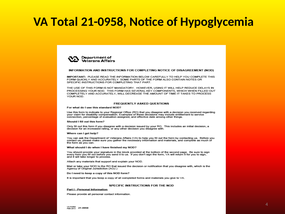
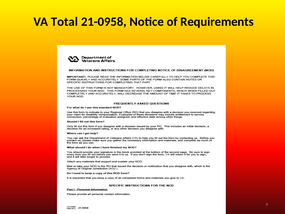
Hypoglycemia: Hypoglycemia -> Requirements (217, 22)
